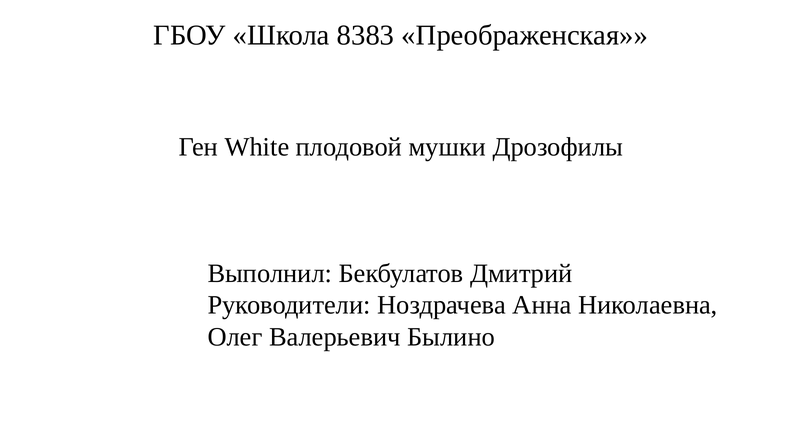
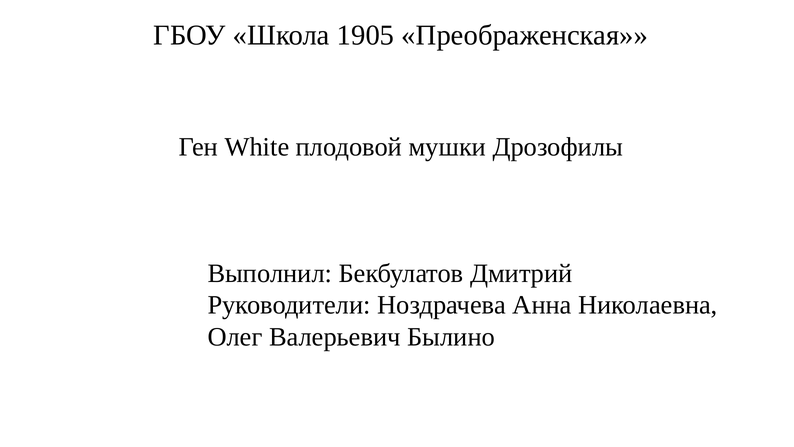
8383: 8383 -> 1905 (366, 35)
